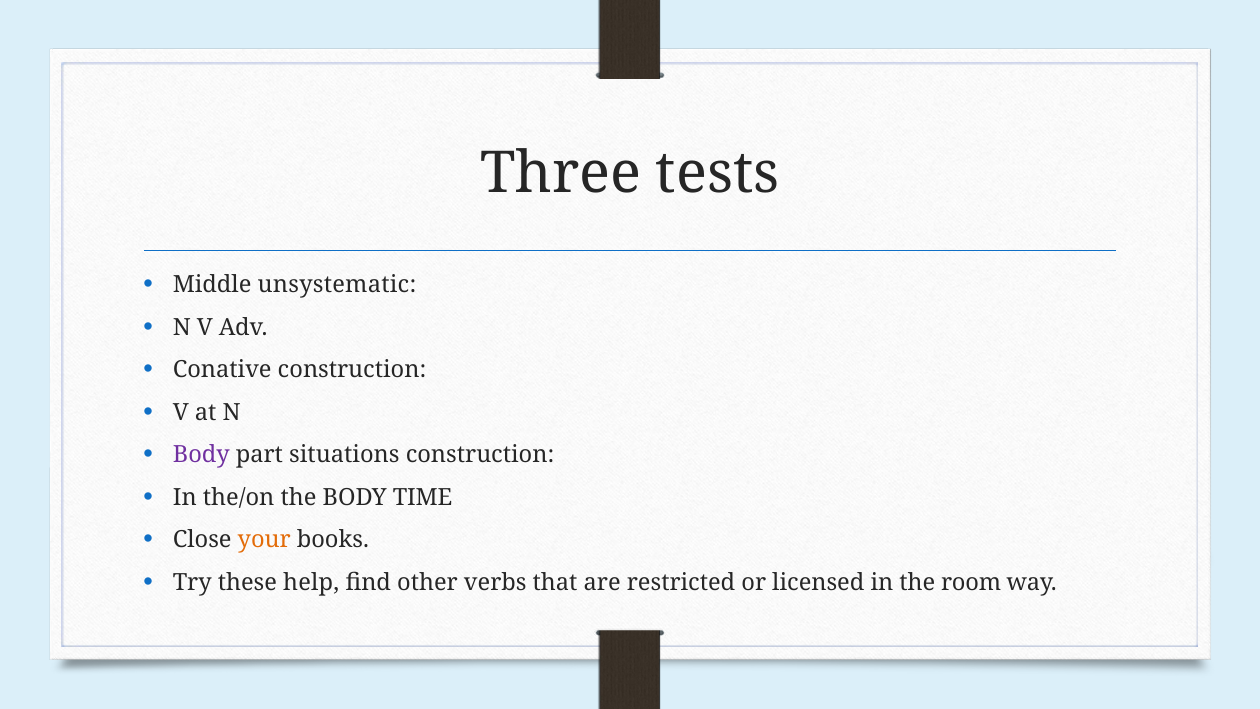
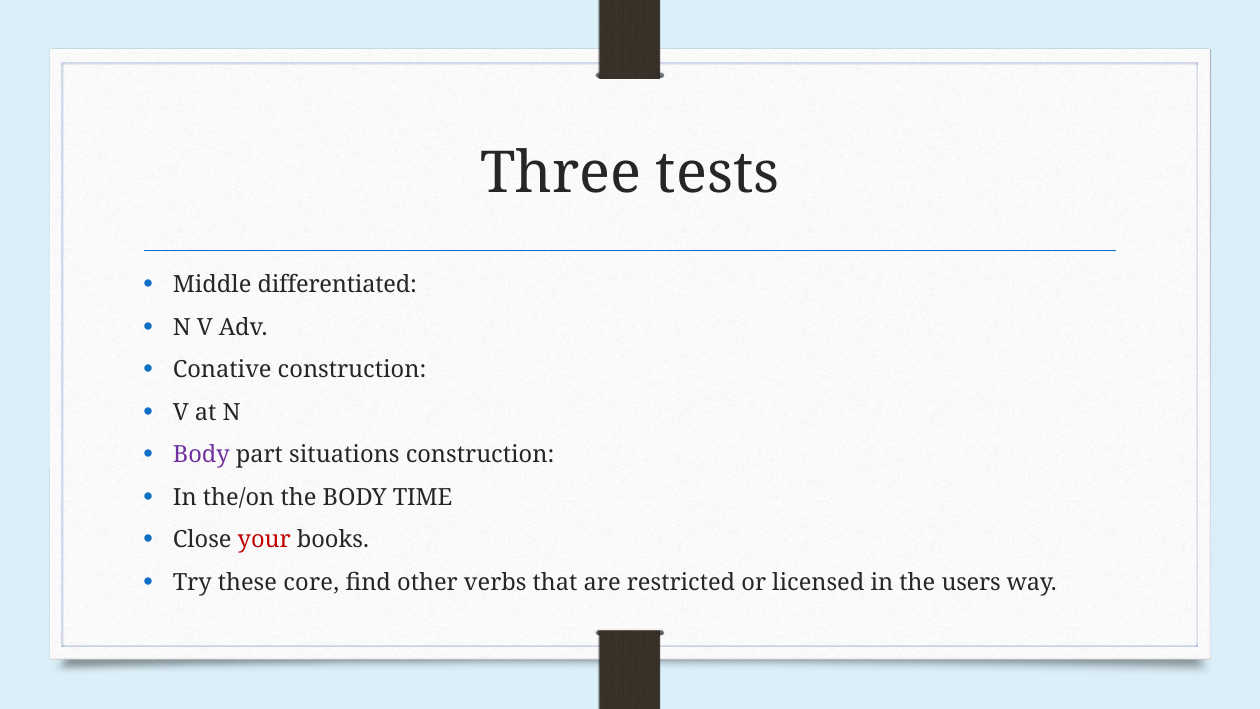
unsystematic: unsystematic -> differentiated (337, 285)
your colour: orange -> red (264, 540)
help: help -> core (311, 582)
room: room -> users (971, 582)
